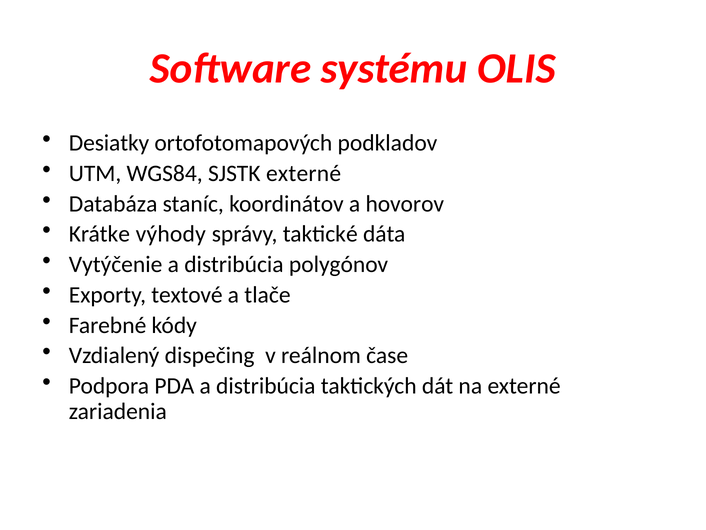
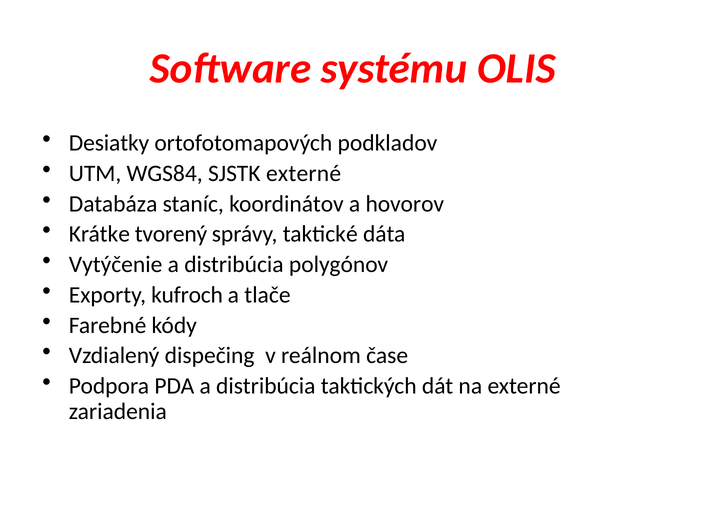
výhody: výhody -> tvorený (171, 234)
textové: textové -> kufroch (187, 295)
